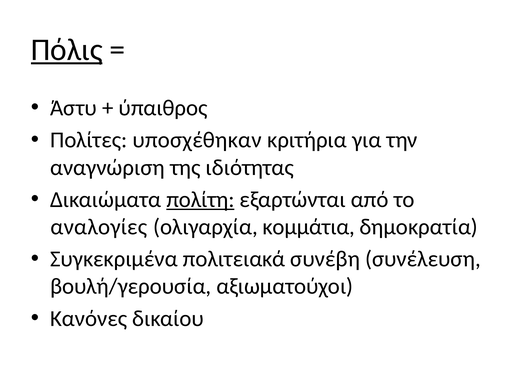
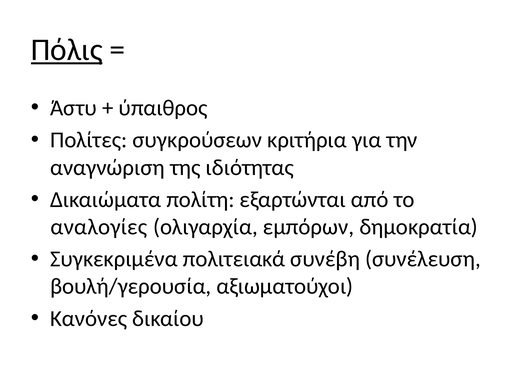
υποσχέθηκαν: υποσχέθηκαν -> συγκρούσεων (197, 140)
πολίτη underline: present -> none (200, 199)
κομμάτια: κομμάτια -> εμπόρων (309, 227)
